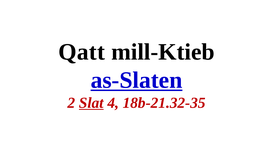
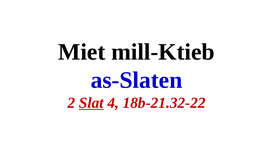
Qatt: Qatt -> Miet (82, 52)
as-Slaten underline: present -> none (136, 80)
18b-21.32-35: 18b-21.32-35 -> 18b-21.32-22 (164, 103)
